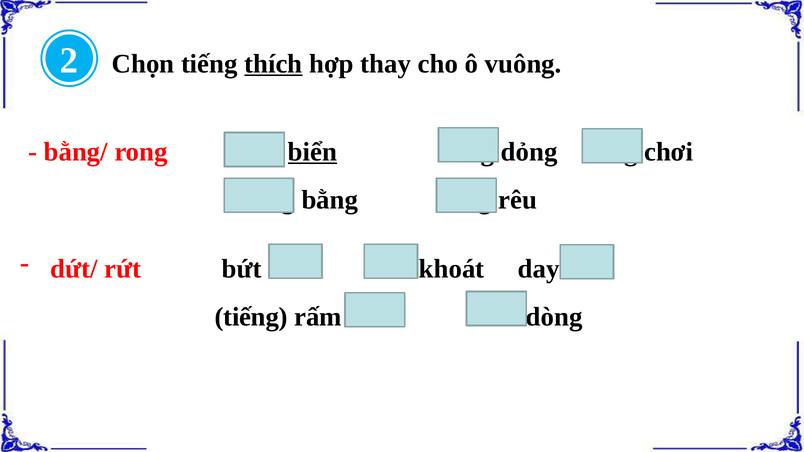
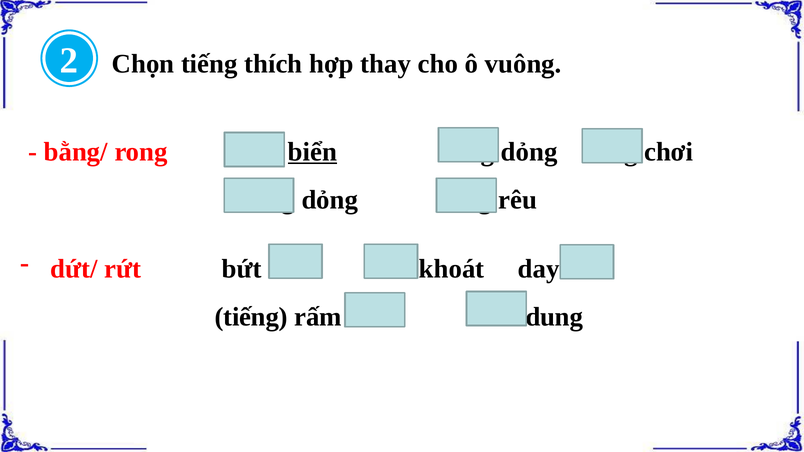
thích underline: present -> none (273, 64)
bằng: bằng -> dỏng (330, 200)
dòng: dòng -> dung (554, 317)
